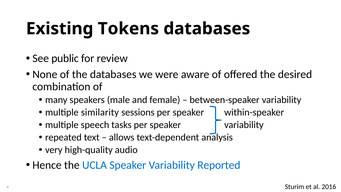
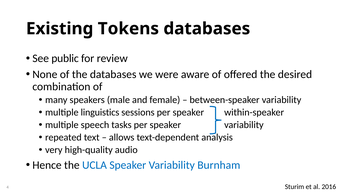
similarity: similarity -> linguistics (100, 112)
Reported: Reported -> Burnham (219, 165)
